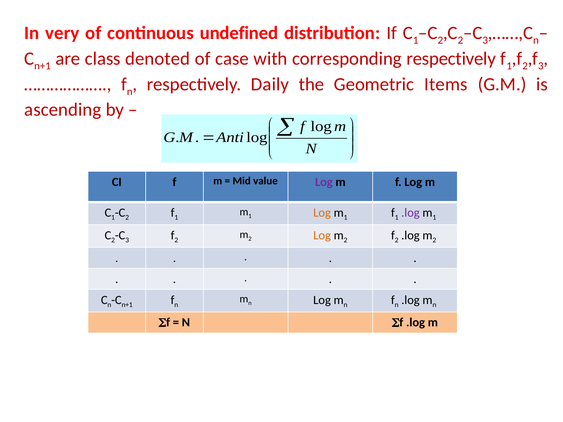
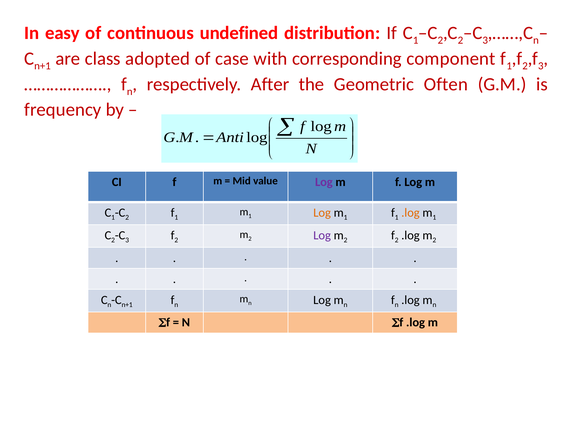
very: very -> easy (62, 33)
denoted: denoted -> adopted (158, 59)
corresponding respectively: respectively -> component (451, 59)
Daily: Daily -> After (270, 84)
Items: Items -> Often (446, 84)
ascending: ascending -> frequency (63, 110)
.log colour: purple -> orange (410, 213)
Log colour: orange -> purple (322, 236)
